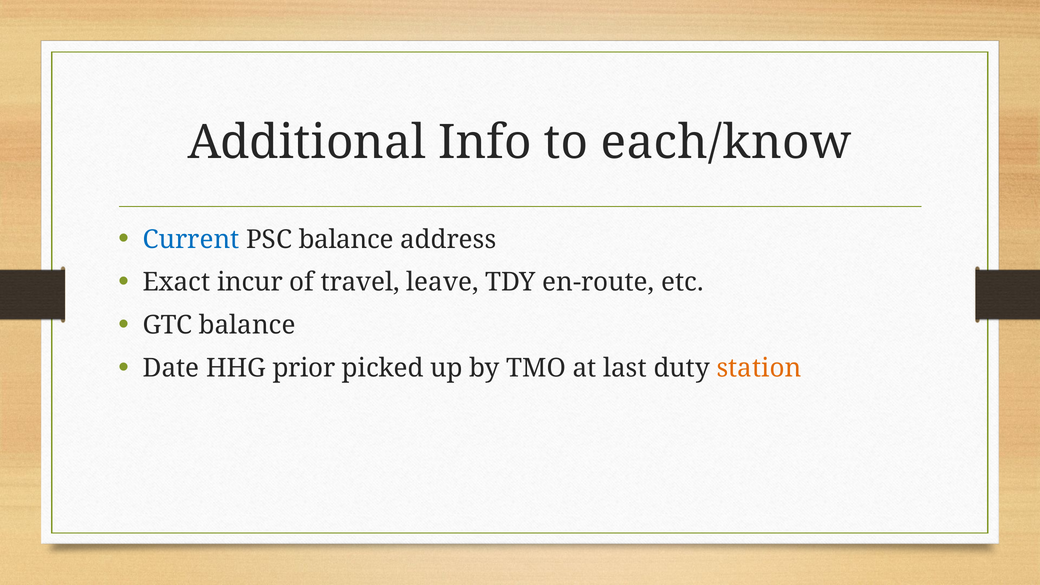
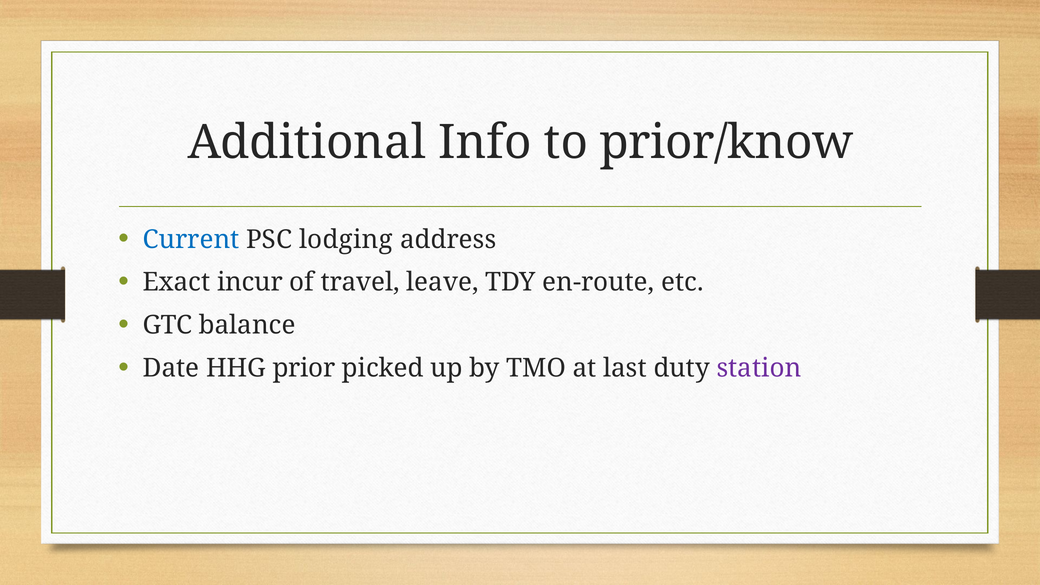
each/know: each/know -> prior/know (726, 143)
PSC balance: balance -> lodging (346, 239)
station colour: orange -> purple (759, 368)
